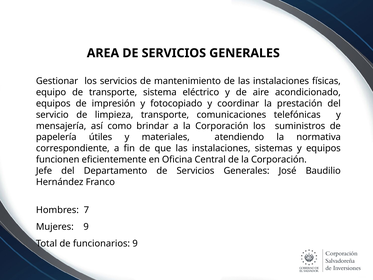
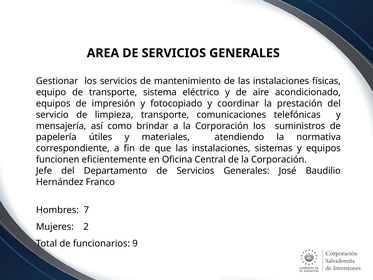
Mujeres 9: 9 -> 2 (86, 227)
